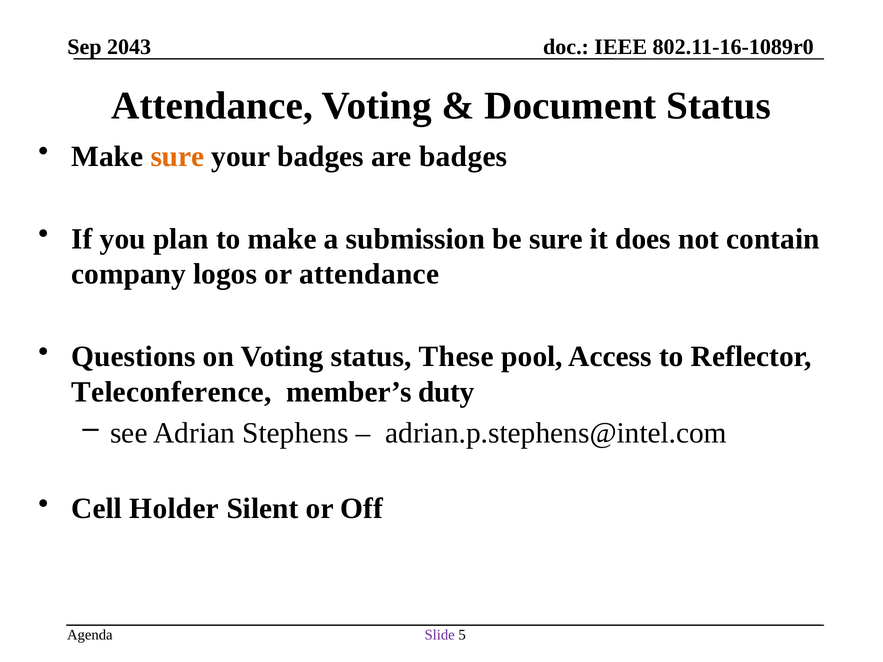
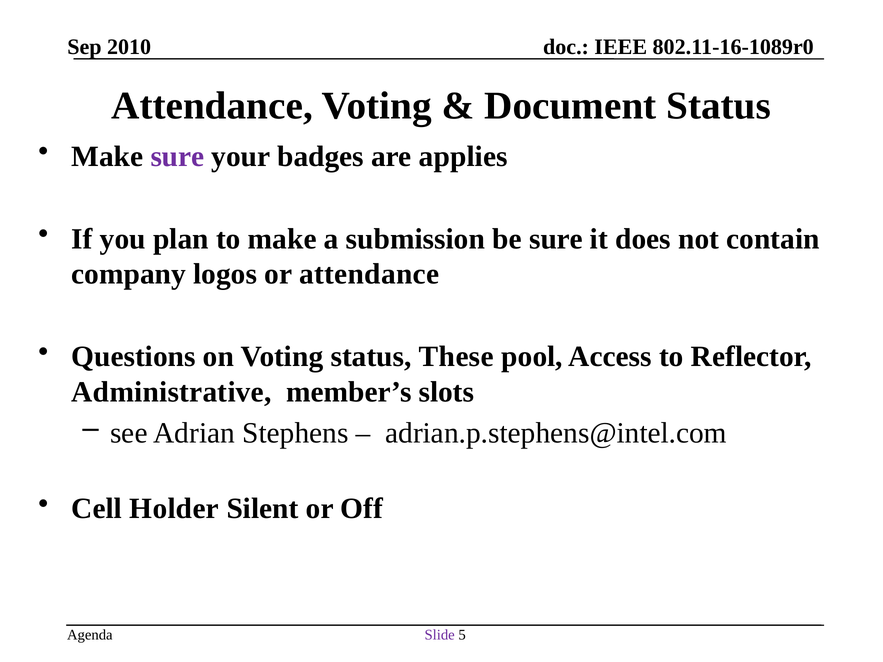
2043: 2043 -> 2010 (129, 47)
sure colour: orange -> purple (177, 157)
are badges: badges -> applies (463, 157)
Teleconference: Teleconference -> Administrative (171, 392)
duty: duty -> slots (446, 392)
